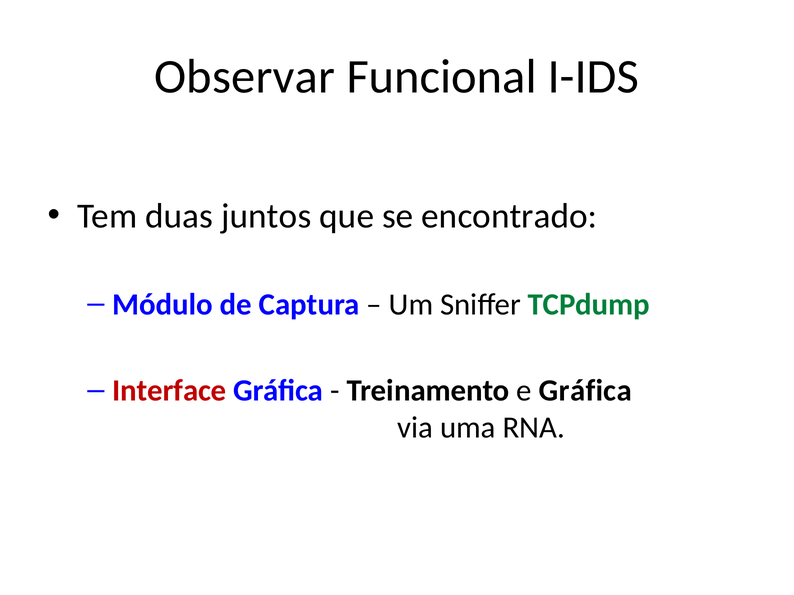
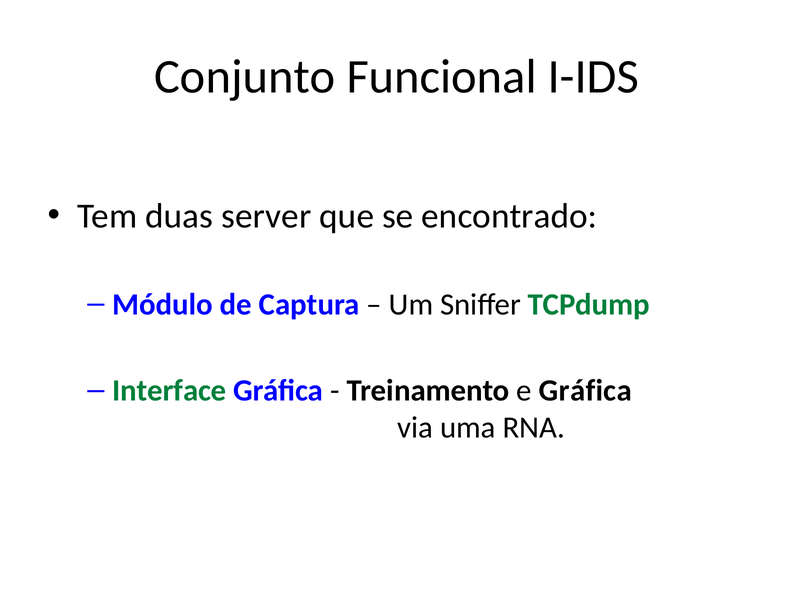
Observar: Observar -> Conjunto (245, 77)
juntos: juntos -> server (266, 216)
Interface colour: red -> green (169, 391)
